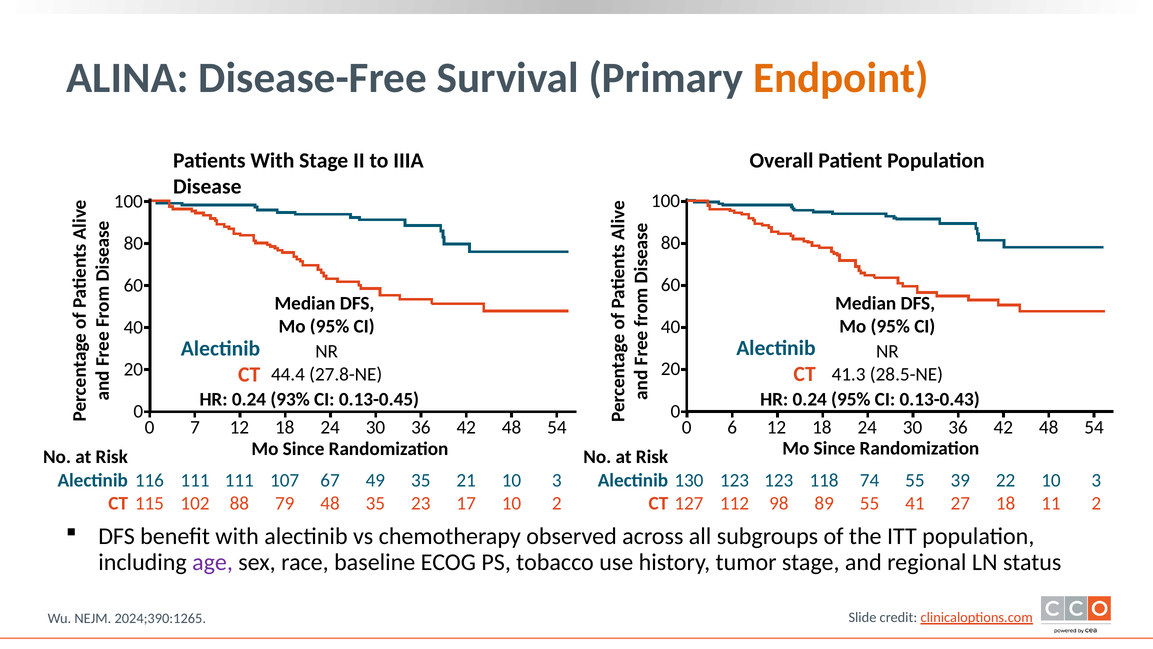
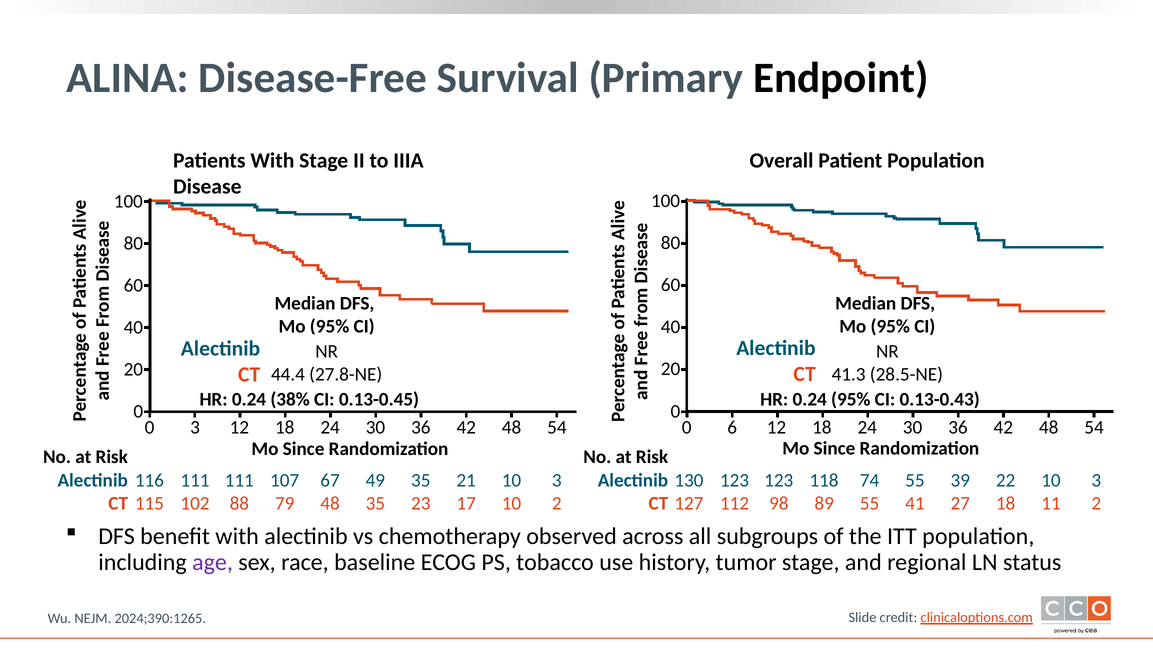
Endpoint colour: orange -> black (841, 78)
93%: 93% -> 38% (290, 399)
0 7: 7 -> 3 (195, 427)
